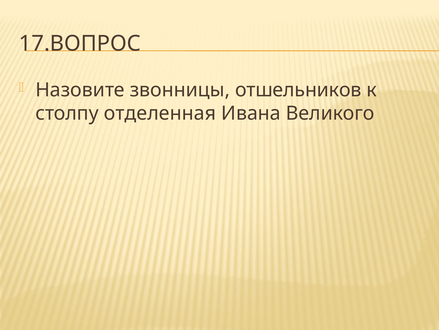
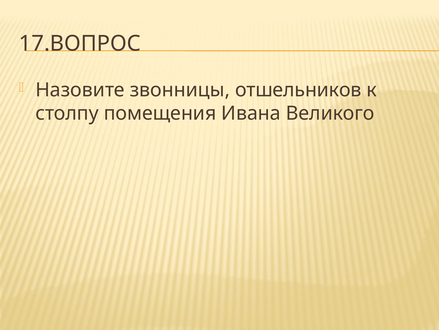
отделенная: отделенная -> помещения (160, 113)
